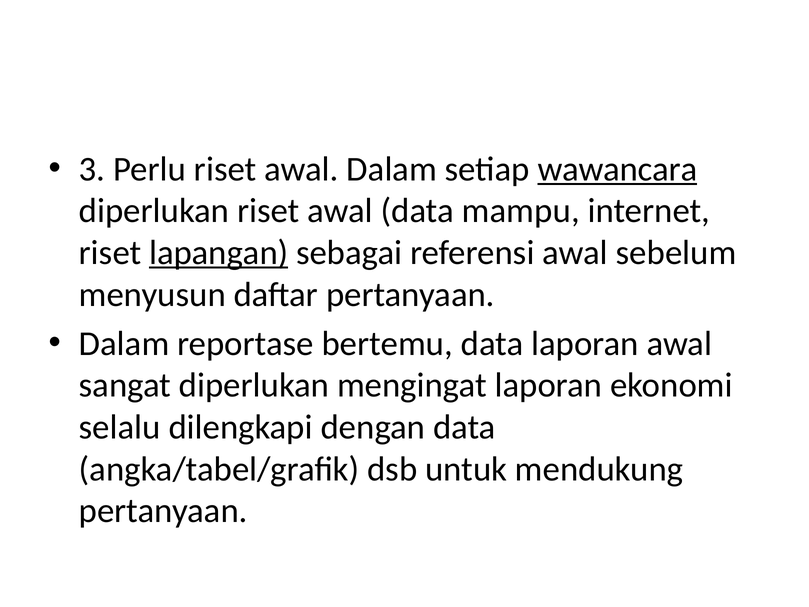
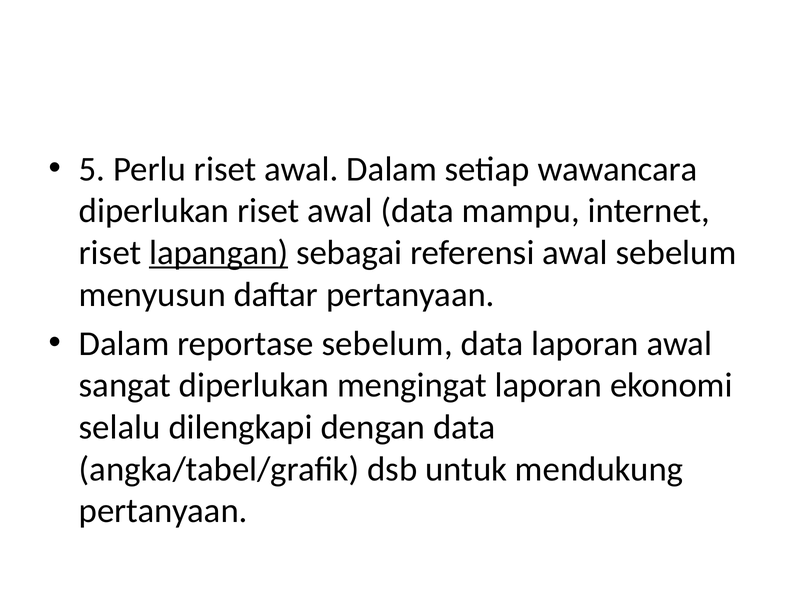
3: 3 -> 5 (92, 169)
wawancara underline: present -> none (617, 169)
reportase bertemu: bertemu -> sebelum (387, 343)
